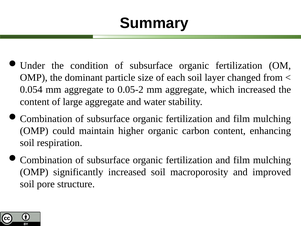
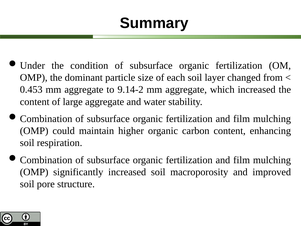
0.054: 0.054 -> 0.453 (31, 90)
0.05-2: 0.05-2 -> 9.14-2 (130, 90)
